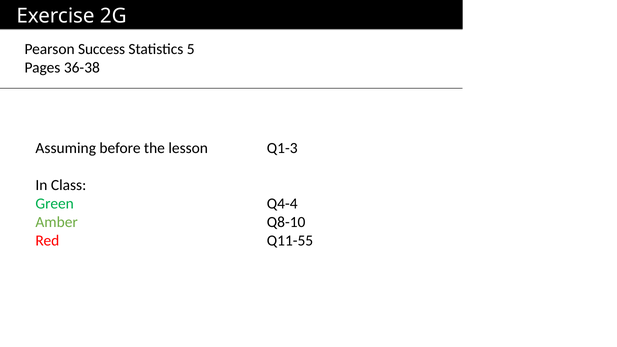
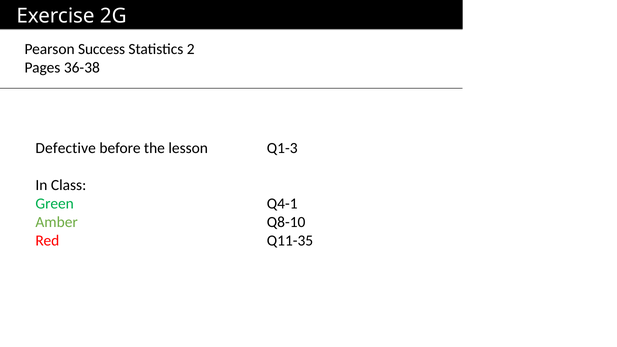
5: 5 -> 2 (191, 49)
Assuming: Assuming -> Defective (66, 148)
Q4-4: Q4-4 -> Q4-1 (282, 204)
Q11-55: Q11-55 -> Q11-35 (290, 241)
